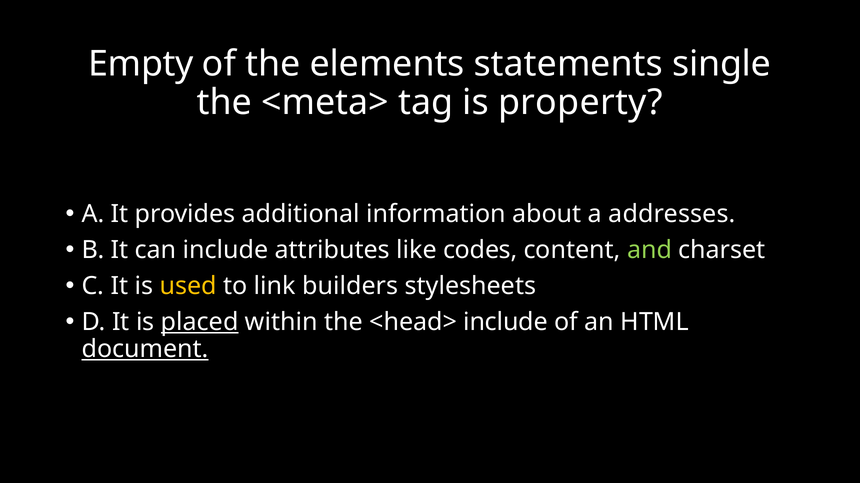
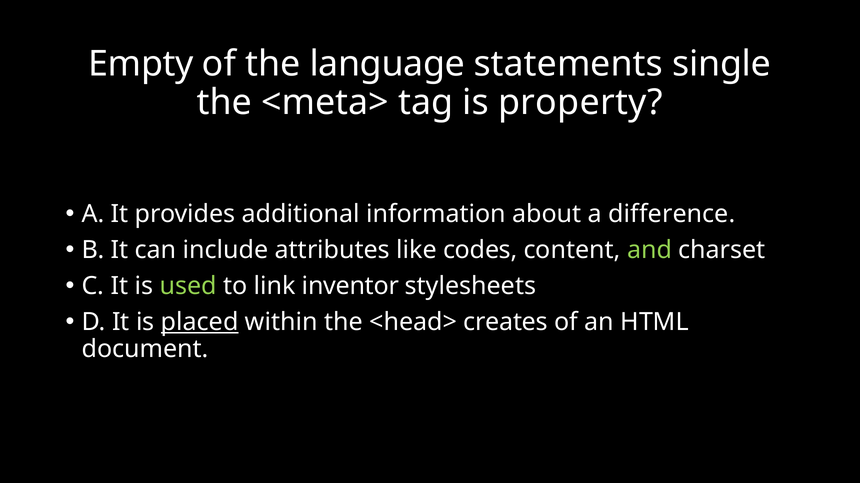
elements: elements -> language (387, 64)
addresses: addresses -> difference (672, 214)
used colour: yellow -> light green (188, 287)
builders: builders -> inventor (350, 287)
<head> include: include -> creates (506, 323)
document underline: present -> none (145, 350)
